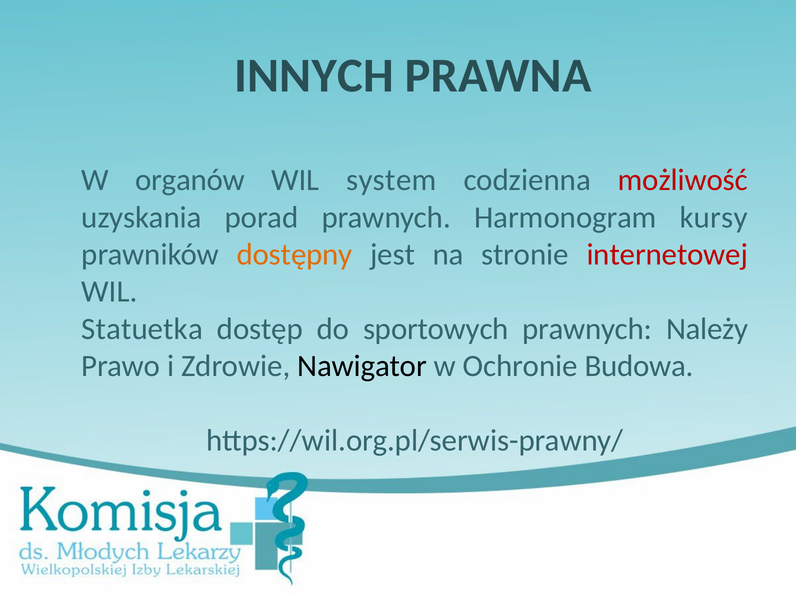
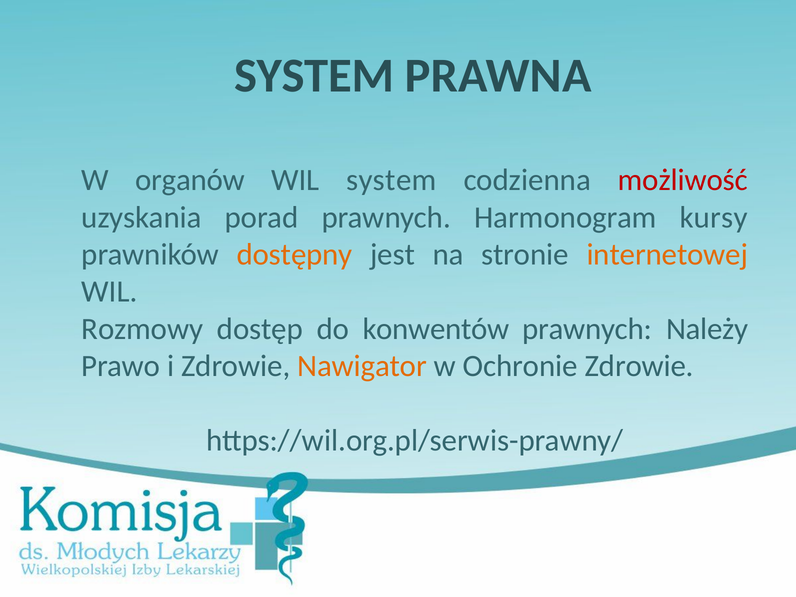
INNYCH: INNYCH -> SYSTEM (314, 76)
internetowej colour: red -> orange (667, 255)
Statuetka: Statuetka -> Rozmowy (142, 329)
sportowych: sportowych -> konwentów (436, 329)
Nawigator colour: black -> orange (362, 366)
Ochronie Budowa: Budowa -> Zdrowie (639, 366)
